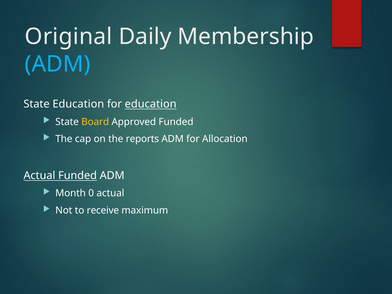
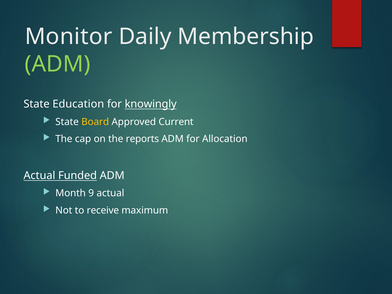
Original: Original -> Monitor (69, 37)
ADM colour: light blue -> light green (58, 64)
for education: education -> knowingly (151, 104)
Approved Funded: Funded -> Current (176, 122)
0: 0 -> 9 (91, 193)
